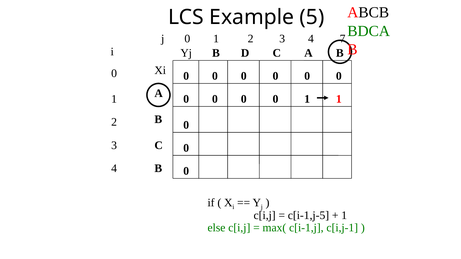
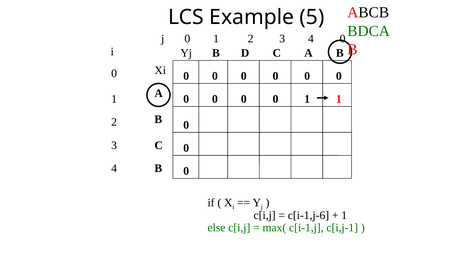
4 7: 7 -> 0 (343, 39)
c[i-1,j-5: c[i-1,j-5 -> c[i-1,j-6 (308, 216)
